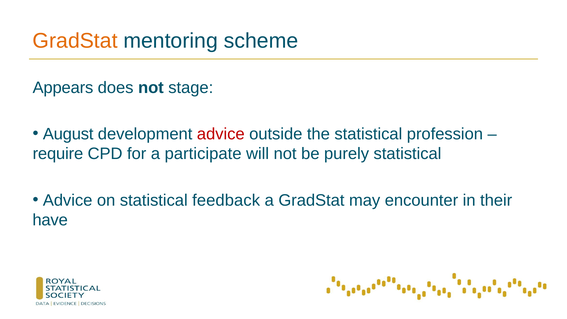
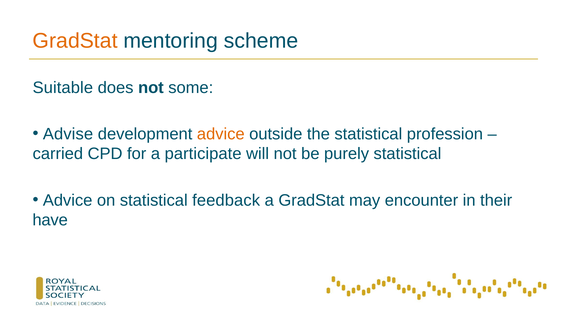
Appears: Appears -> Suitable (63, 88)
stage: stage -> some (191, 88)
August: August -> Advise (68, 134)
advice colour: red -> orange (221, 134)
require: require -> carried (58, 154)
